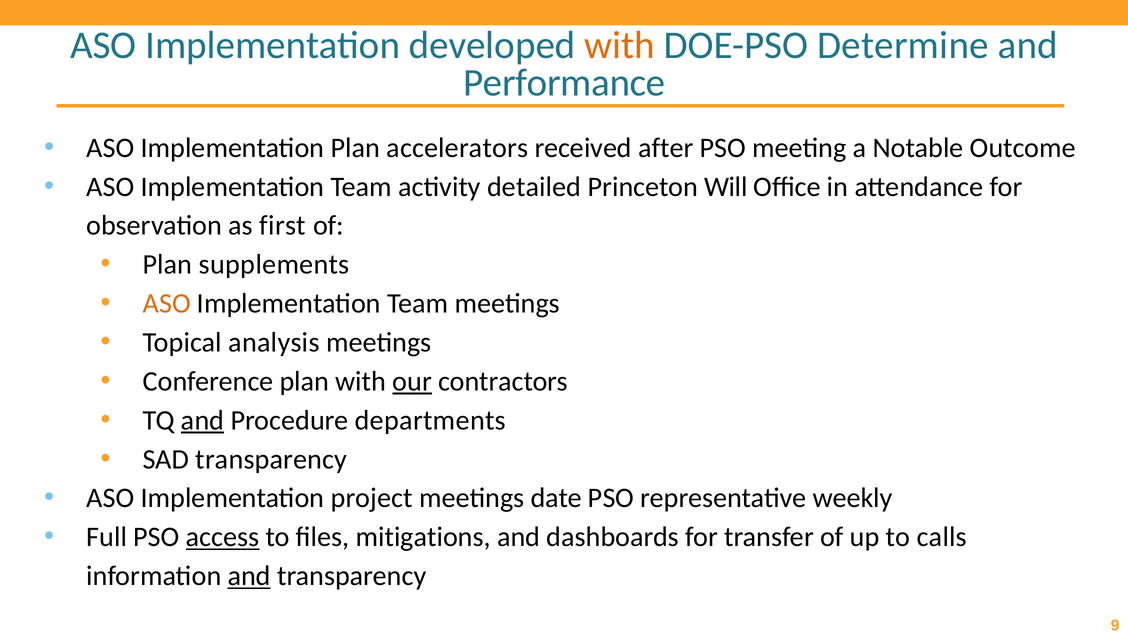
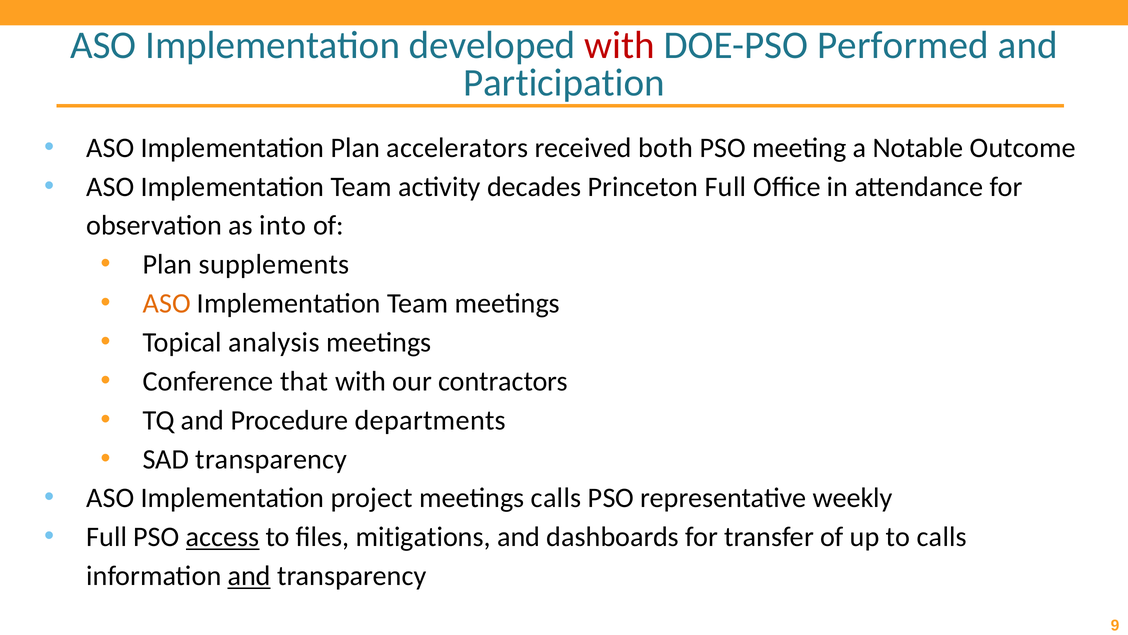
with colour: orange -> red (620, 45)
Determine: Determine -> Performed (903, 45)
Performance: Performance -> Participation (564, 83)
after: after -> both (666, 148)
detailed: detailed -> decades (534, 187)
Princeton Will: Will -> Full (726, 187)
first: first -> into (283, 225)
Conference plan: plan -> that (304, 381)
our underline: present -> none (412, 381)
and underline: present -> none (203, 420)
meetings date: date -> calls (556, 498)
